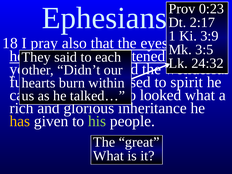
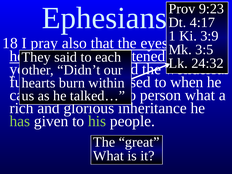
0:23: 0:23 -> 9:23 (211, 9)
2:17: 2:17 -> 4:17 (202, 22)
spirit: spirit -> when (187, 82)
looked: looked -> person (161, 95)
has colour: yellow -> light green (20, 121)
